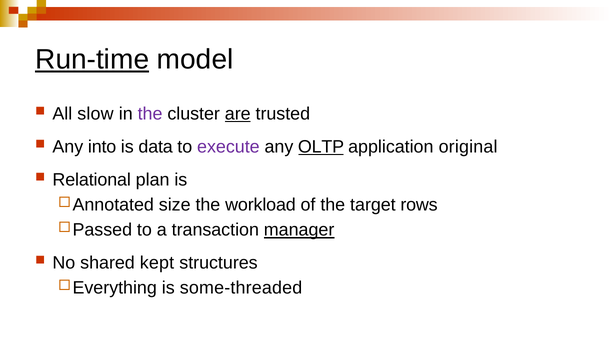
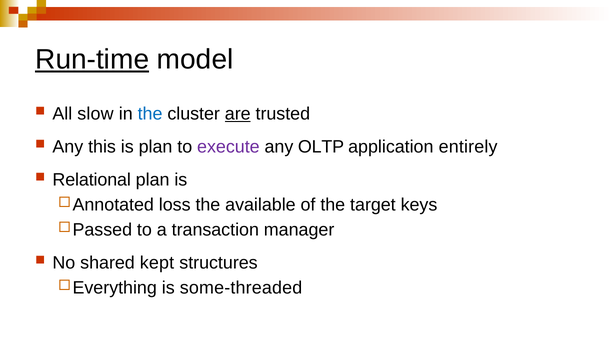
the colour: purple -> blue (150, 114)
into: into -> this (102, 147)
is data: data -> plan (156, 147)
OLTP underline: present -> none (321, 147)
original: original -> entirely (468, 147)
size: size -> loss (175, 205)
workload: workload -> available (260, 205)
rows: rows -> keys (419, 205)
manager underline: present -> none (299, 230)
